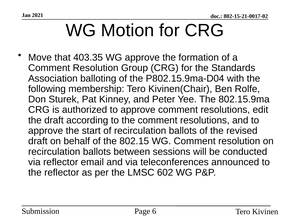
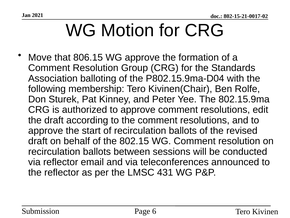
403.35: 403.35 -> 806.15 (88, 57)
602: 602 -> 431 (165, 172)
